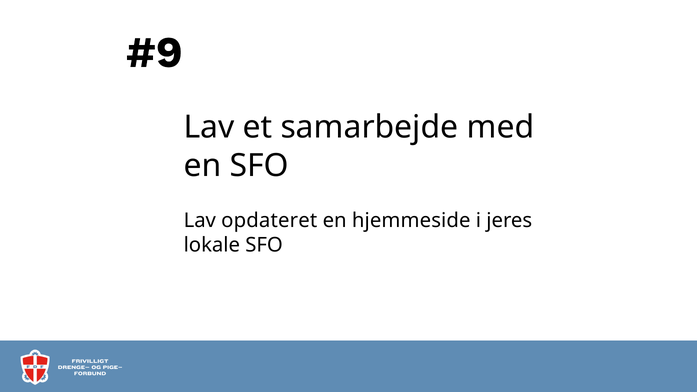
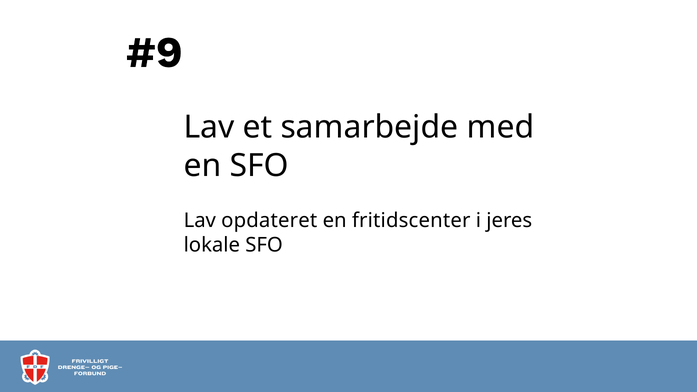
hjemmeside: hjemmeside -> fritidscenter (411, 221)
